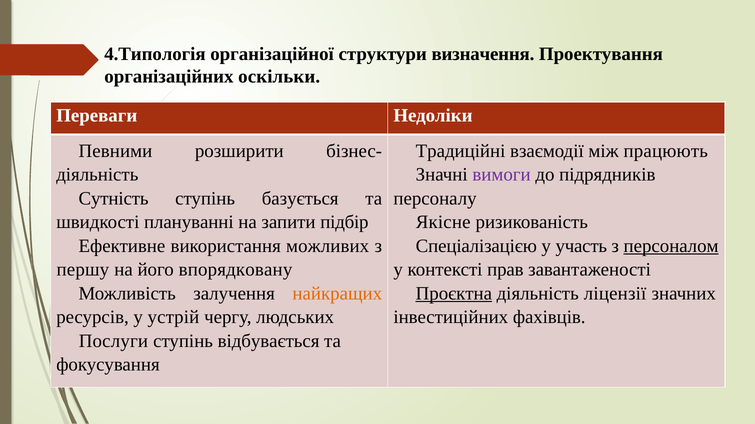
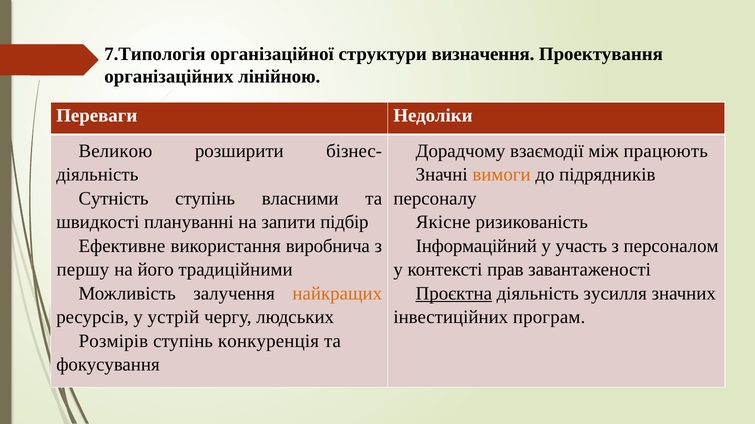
4.Типологія: 4.Типологія -> 7.Типологія (155, 54)
оскільки: оскільки -> лінійною (279, 77)
Певними: Певними -> Великою (115, 151)
Традиційні: Традиційні -> Дорадчому (461, 151)
вимоги colour: purple -> orange (502, 175)
базується: базується -> власними (300, 199)
можливих: можливих -> виробнича (328, 246)
Спеціалізацією: Спеціалізацією -> Інформаційний (476, 246)
персоналом underline: present -> none (671, 246)
впорядковану: впорядковану -> традиційними (236, 270)
ліцензії: ліцензії -> зусилля (615, 294)
фахівців: фахівців -> програм (549, 318)
Послуги: Послуги -> Розмірів (113, 341)
відбувається: відбувається -> конкуренція (268, 341)
